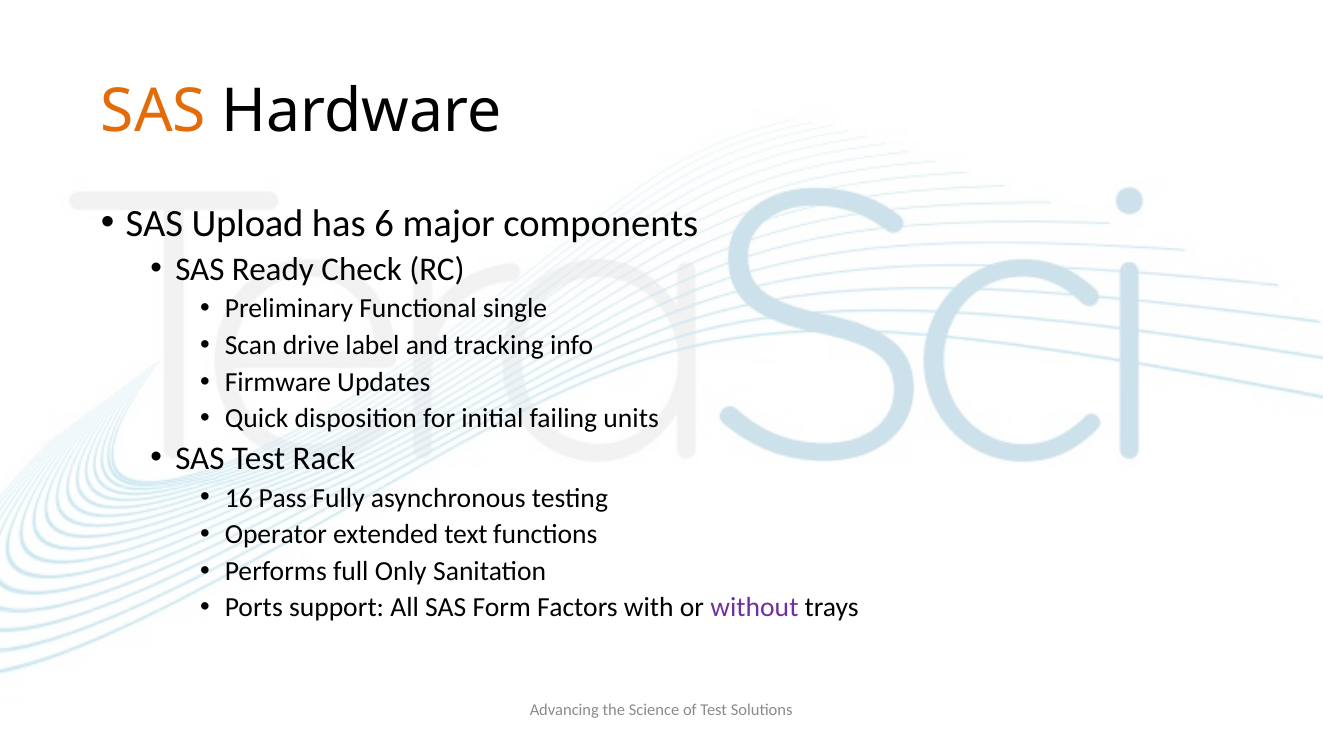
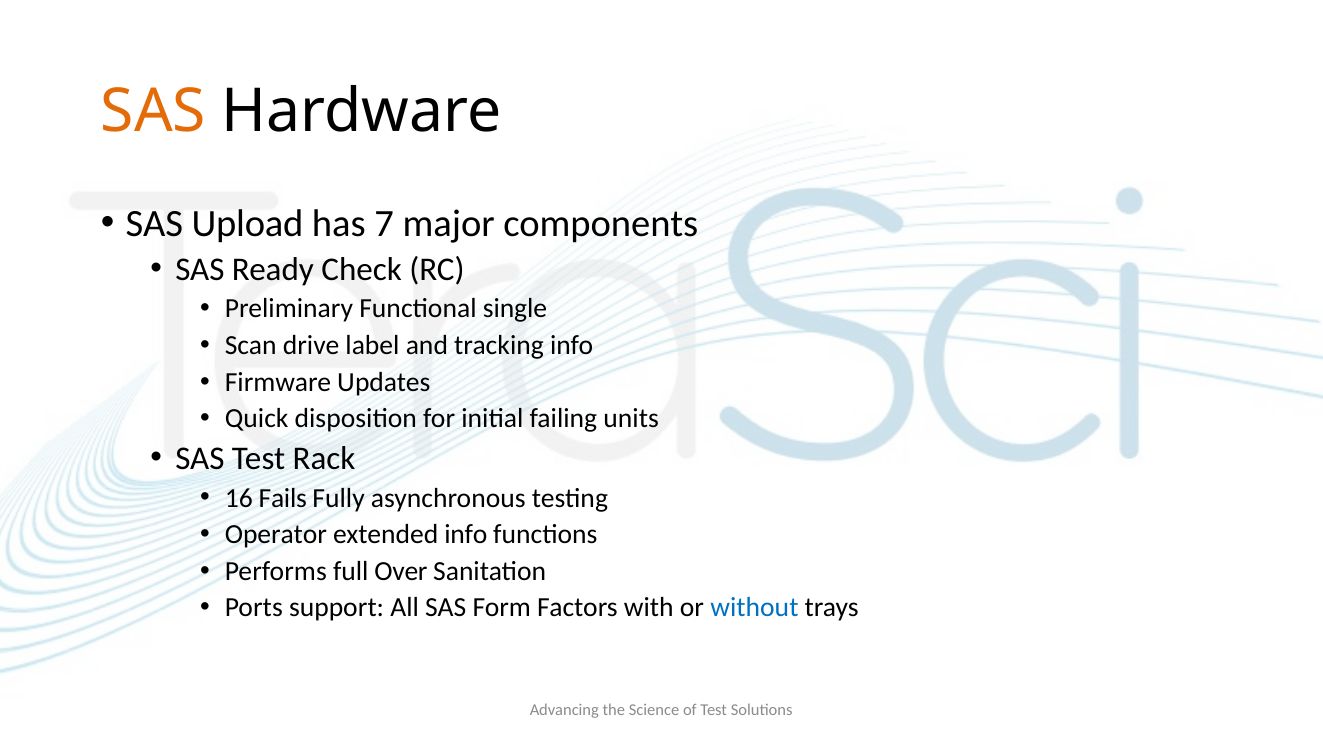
6: 6 -> 7 (384, 224)
Pass: Pass -> Fails (283, 498)
extended text: text -> info (466, 535)
Only: Only -> Over (401, 571)
without colour: purple -> blue (754, 608)
